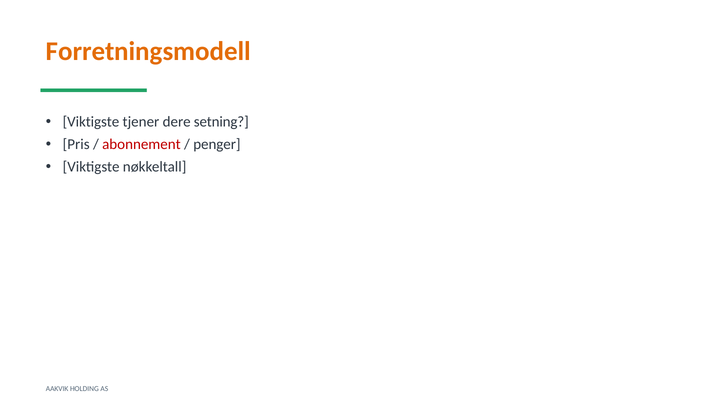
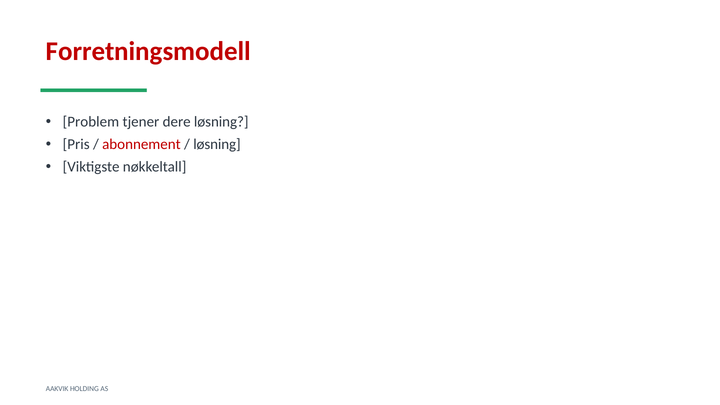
Forretningsmodell colour: orange -> red (148, 51)
Viktigste: Viktigste -> Problem (91, 122)
dere setning: setning -> løsning (221, 122)
penger: penger -> løsning (217, 144)
